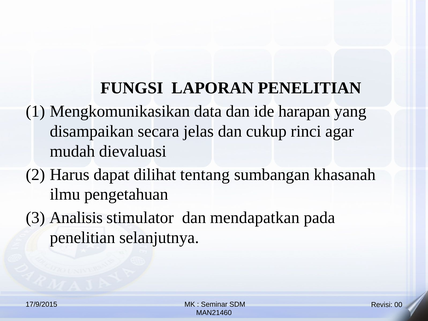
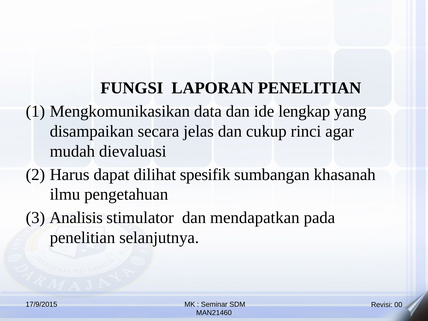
harapan: harapan -> lengkap (304, 111)
tentang: tentang -> spesifik (205, 175)
